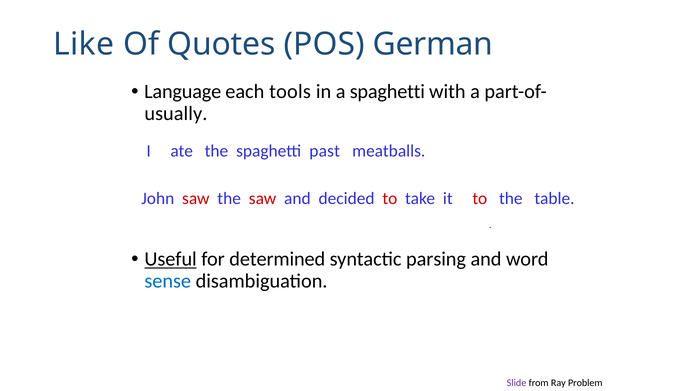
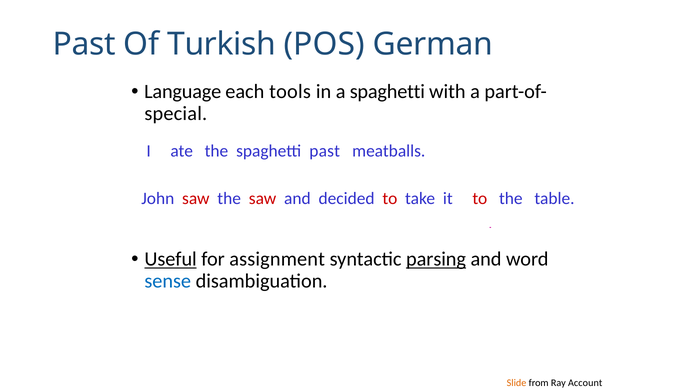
Like: Like -> Past (84, 44)
Quotes: Quotes -> Turkish (222, 44)
usually: usually -> special (176, 114)
determined: determined -> assignment (277, 260)
parsing underline: none -> present (436, 260)
Slide colour: purple -> orange (516, 383)
Problem: Problem -> Account (585, 383)
